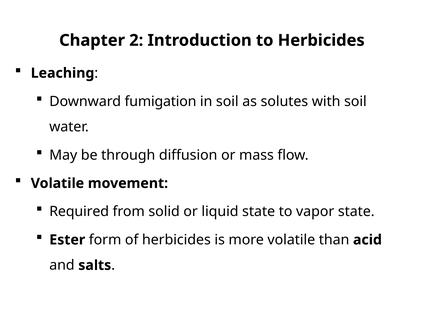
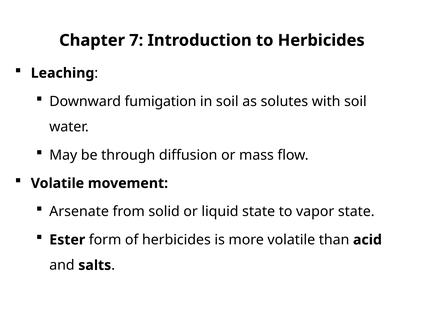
2: 2 -> 7 (136, 40)
Required: Required -> Arsenate (79, 212)
